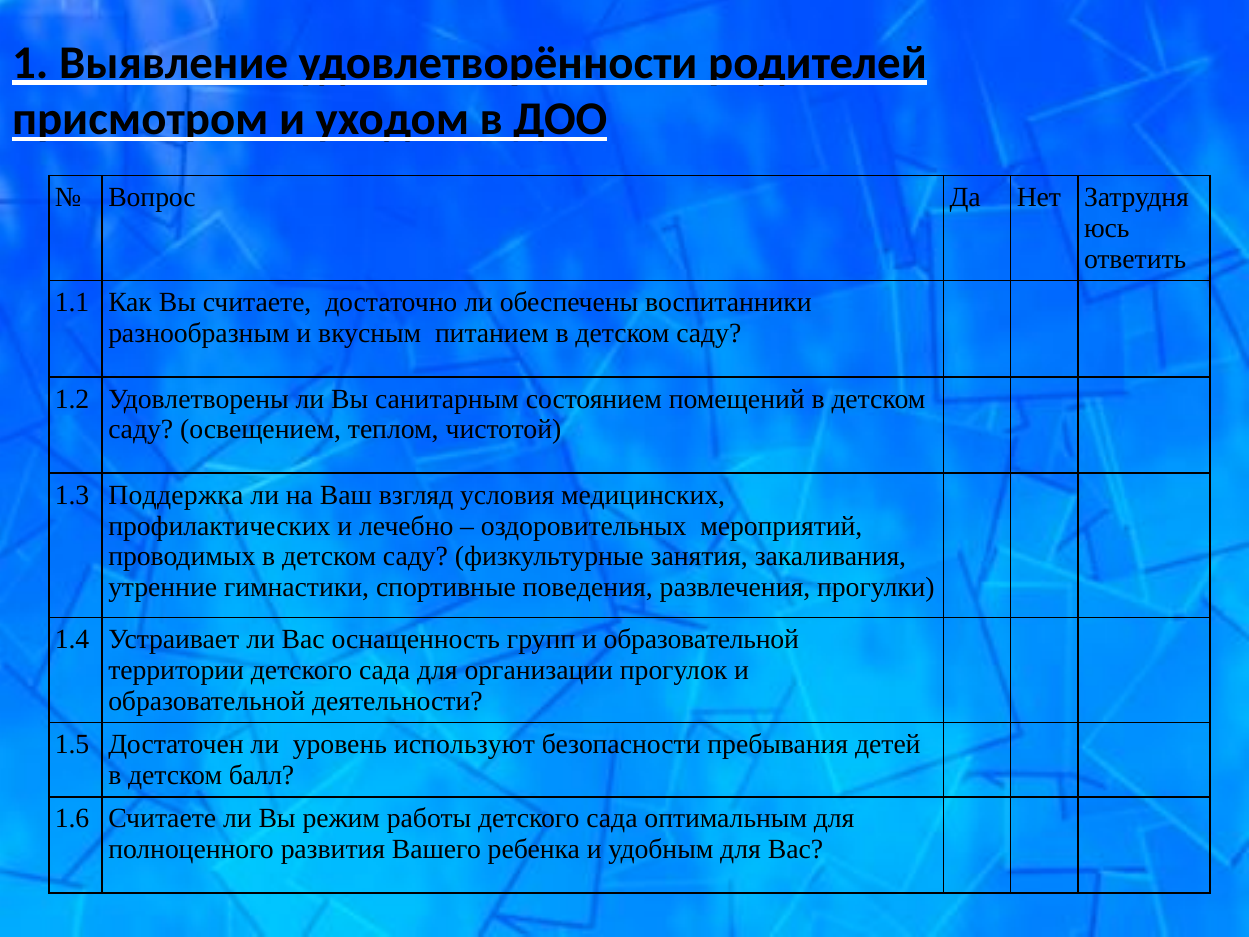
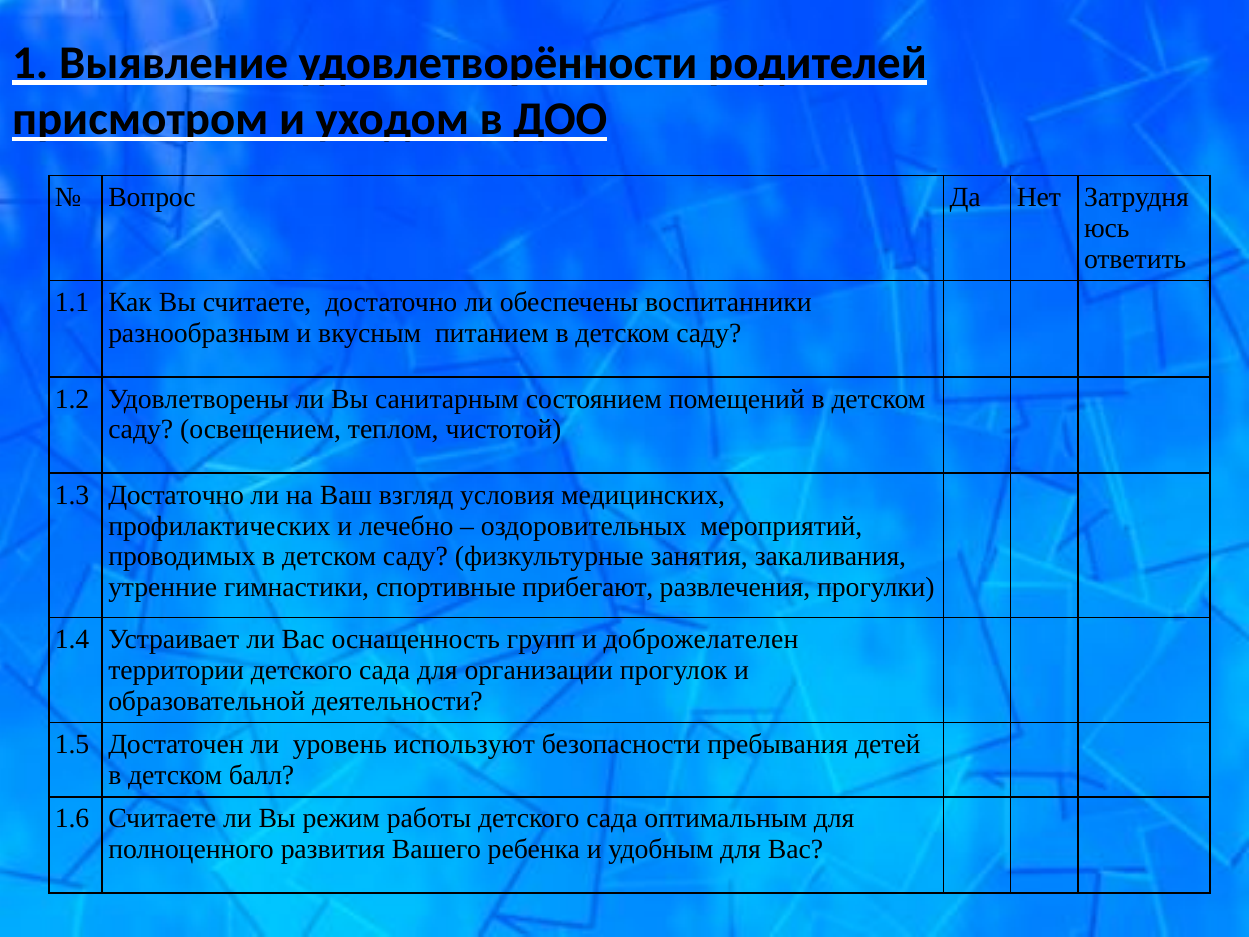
1.3 Поддержка: Поддержка -> Достаточно (176, 495)
поведения: поведения -> прибегают (588, 587)
групп и образовательной: образовательной -> доброжелателен (701, 639)
